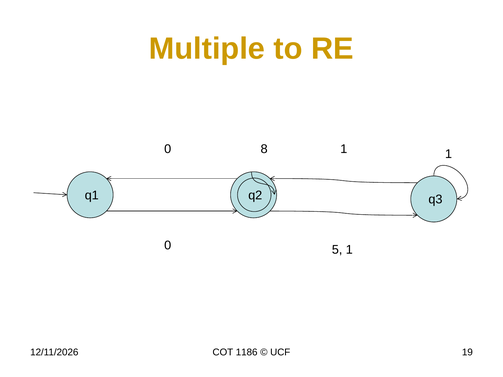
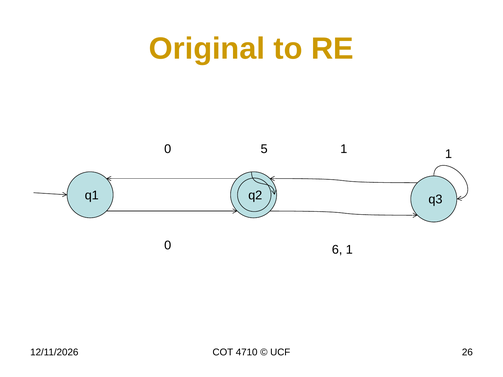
Multiple: Multiple -> Original (207, 49)
8: 8 -> 5 (264, 149)
5: 5 -> 6 (337, 250)
1186: 1186 -> 4710 (247, 353)
19: 19 -> 26 (467, 353)
